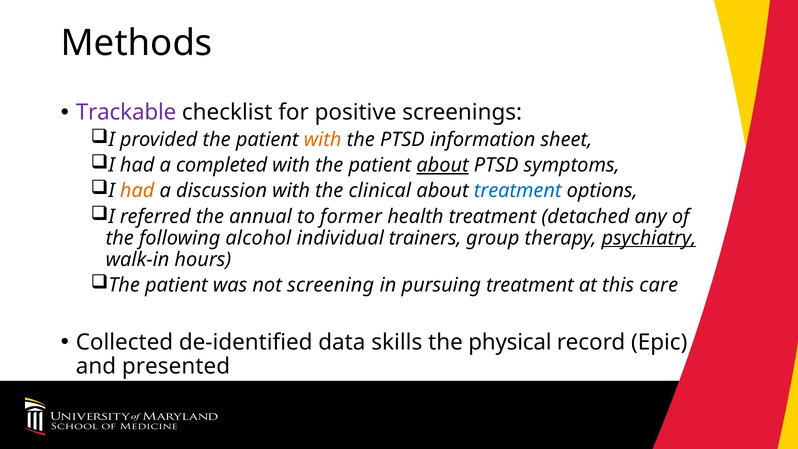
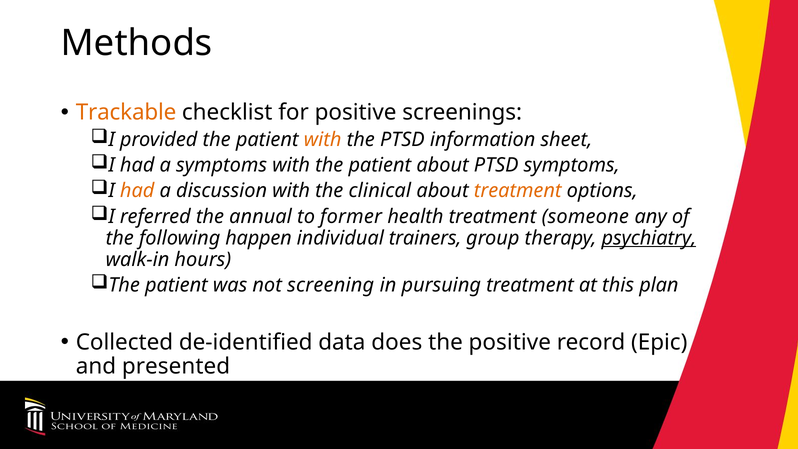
Trackable colour: purple -> orange (126, 112)
a completed: completed -> symptoms (222, 165)
about underline: present -> none (443, 165)
treatment colour: blue -> orange (518, 191)
detached: detached -> someone (585, 216)
alcohol: alcohol -> happen (259, 238)
care: care -> plan (659, 285)
skills: skills -> does (397, 342)
the physical: physical -> positive (510, 342)
